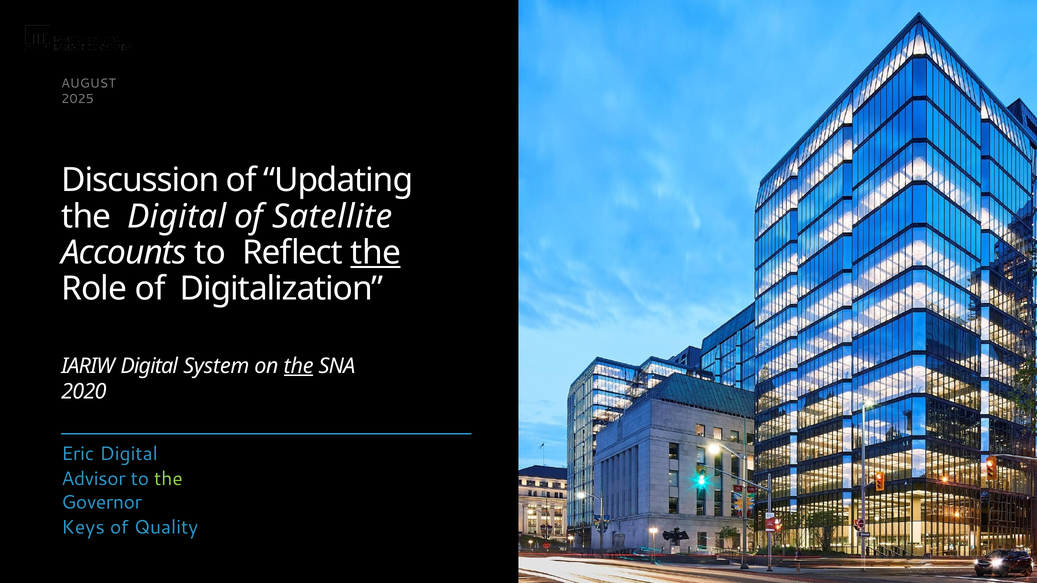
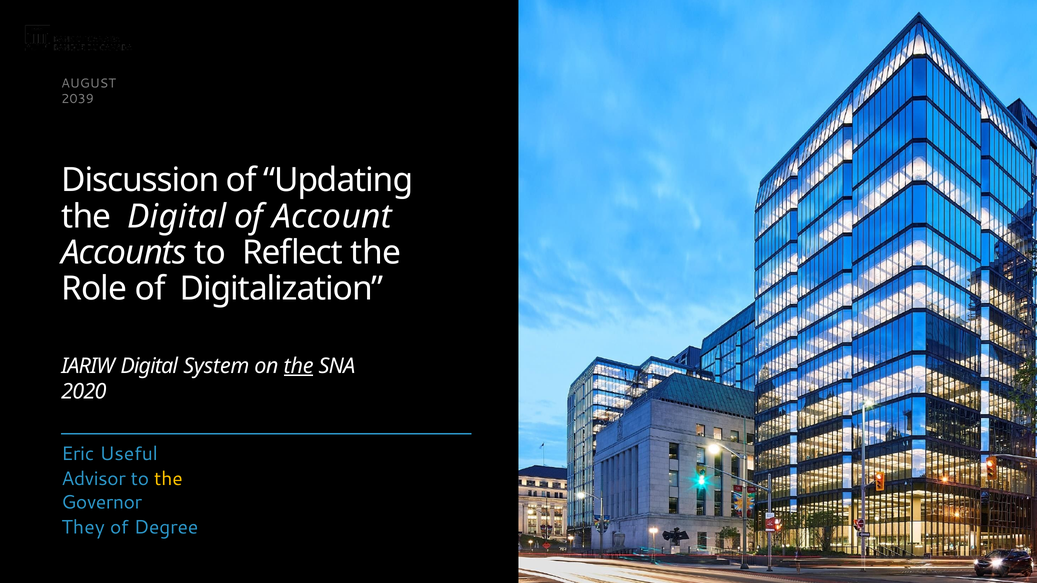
2025: 2025 -> 2039 (78, 99)
Satellite: Satellite -> Account (332, 217)
the underline: present -> none (376, 253)
Eric Digital: Digital -> Useful (129, 454)
the colour: light green -> yellow (168, 479)
Keys: Keys -> They (83, 528)
Quality: Quality -> Degree (166, 528)
